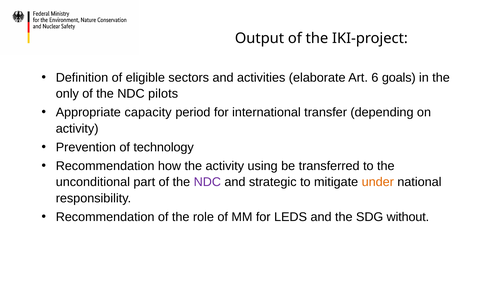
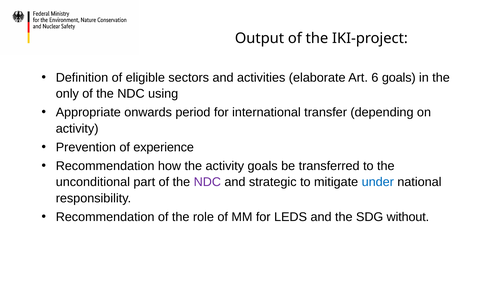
pilots: pilots -> using (163, 94)
capacity: capacity -> onwards (148, 113)
technology: technology -> experience (164, 148)
activity using: using -> goals (263, 166)
under colour: orange -> blue (378, 182)
